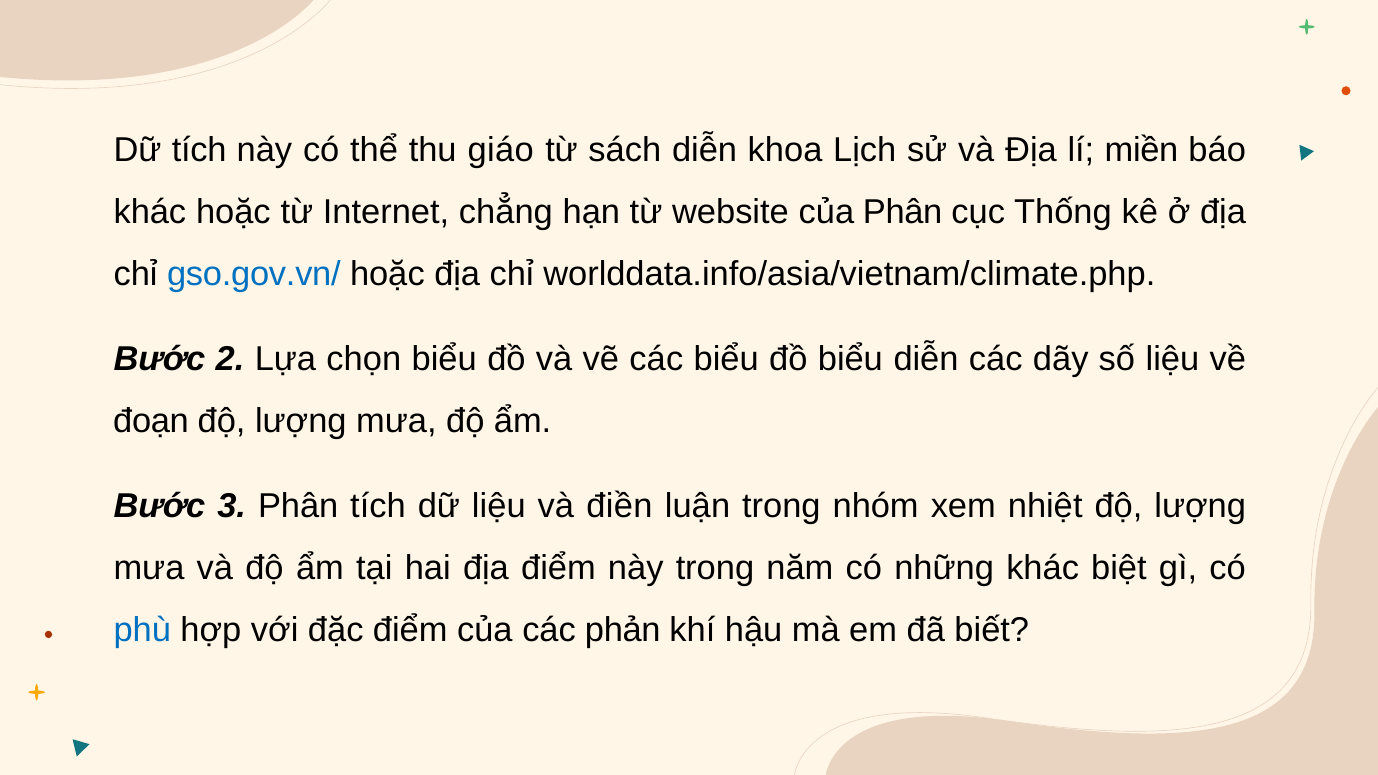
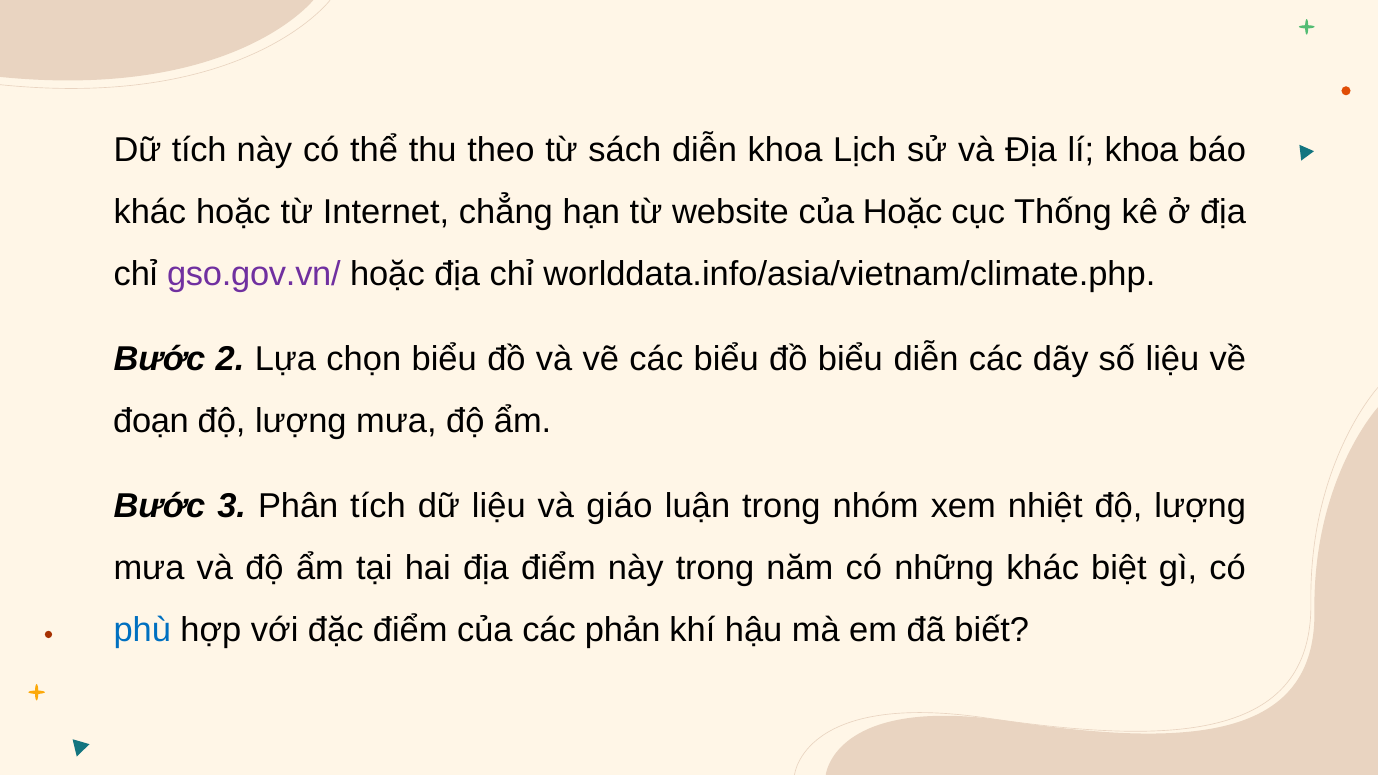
giáo: giáo -> theo (501, 150)
lí miền: miền -> khoa (1141, 150)
của Phân: Phân -> Hoặc (903, 212)
gso.gov.vn/ colour: blue -> purple (254, 274)
điền: điền -> giáo (619, 506)
